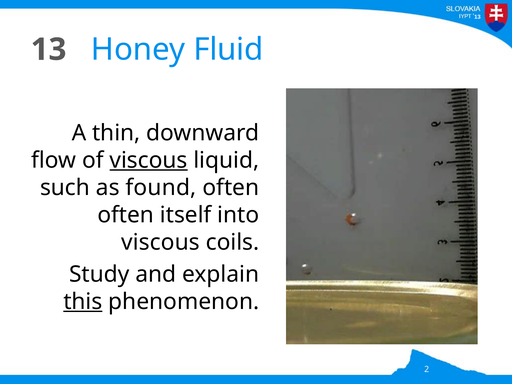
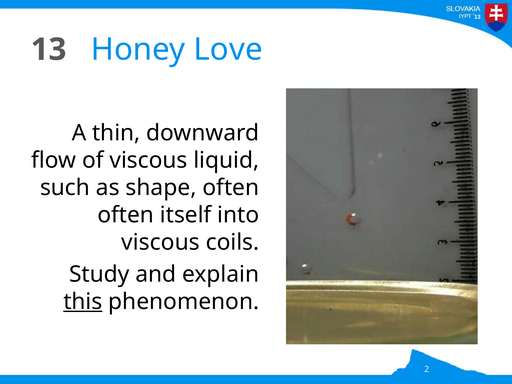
Fluid: Fluid -> Love (228, 50)
viscous underline: present -> none (149, 160)
found: found -> shape (161, 188)
